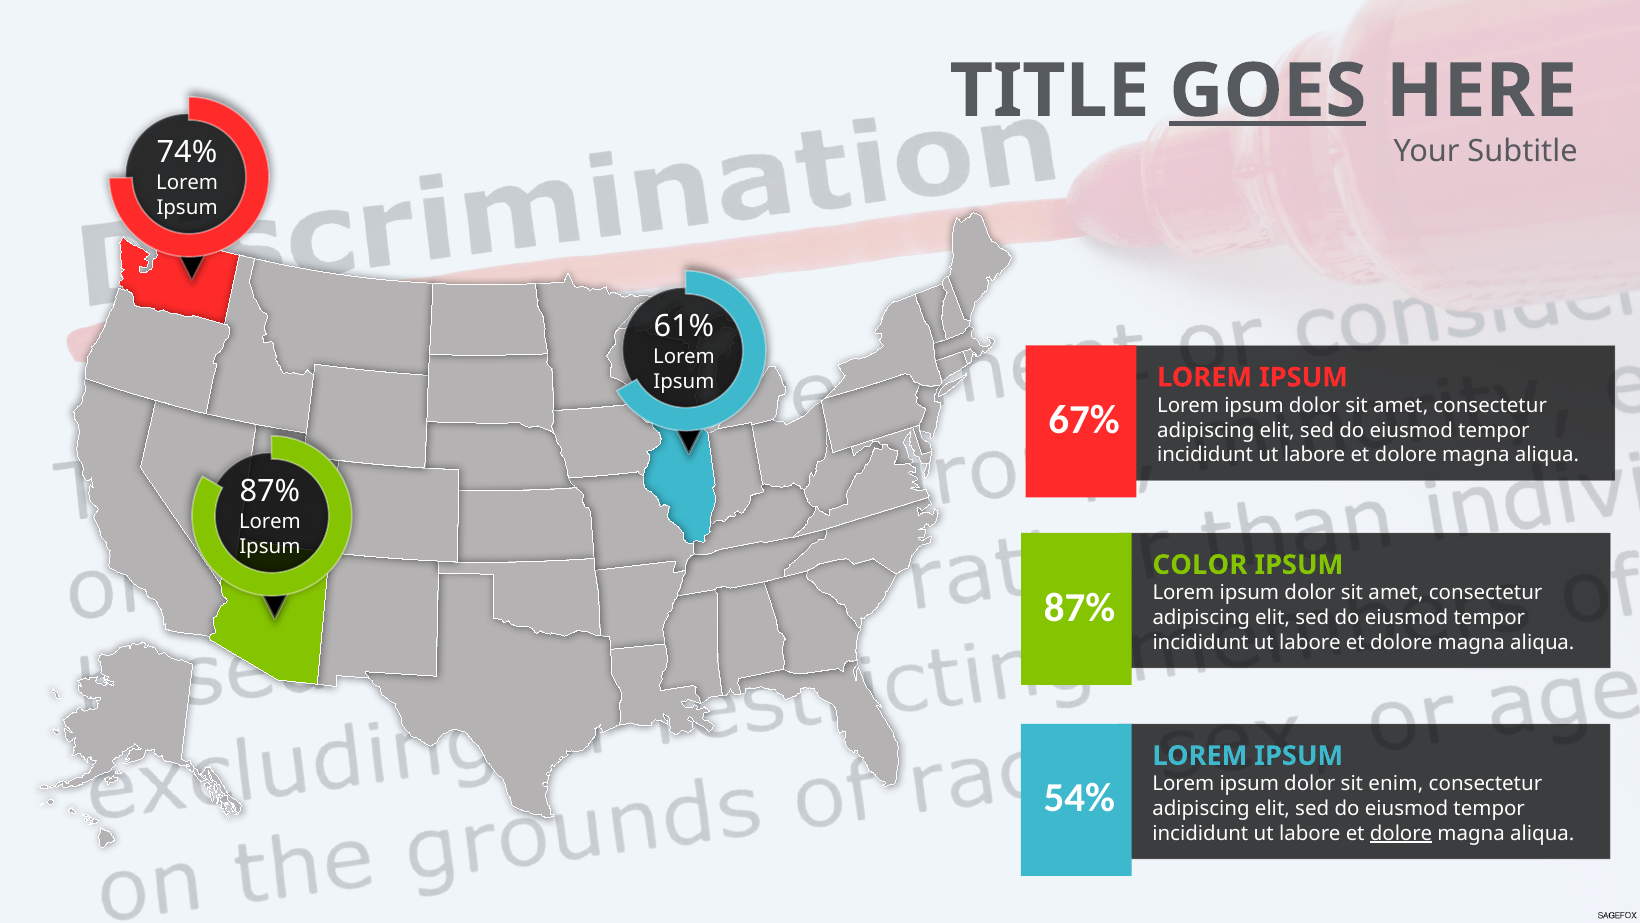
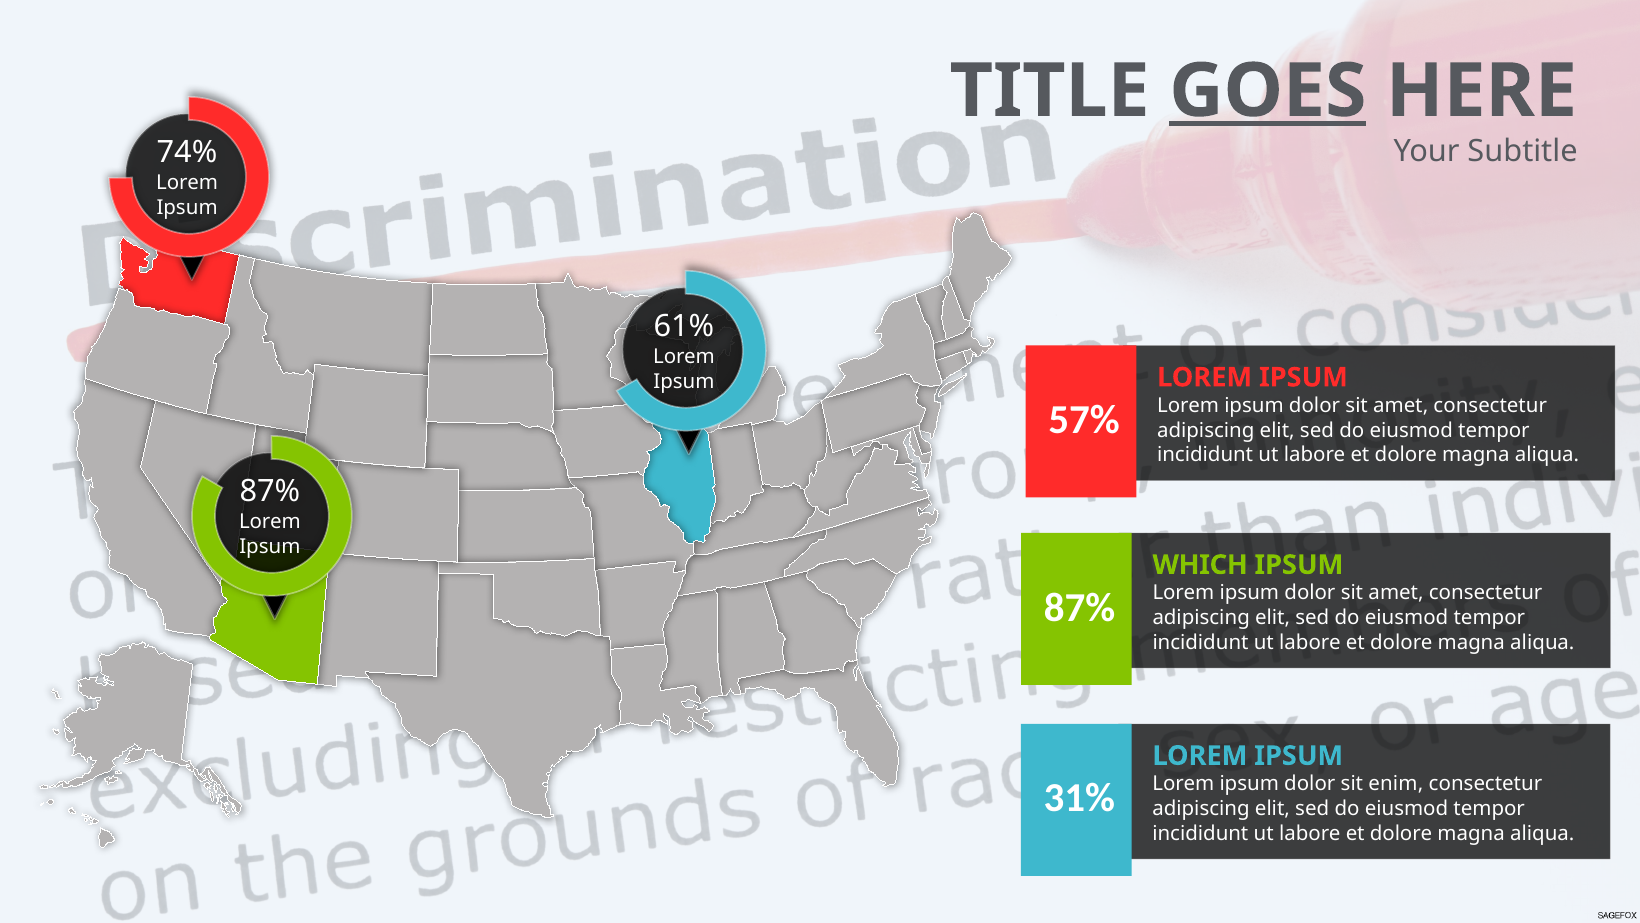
67%: 67% -> 57% (1084, 420)
COLOR: COLOR -> WHICH (1200, 565)
54%: 54% -> 31% (1079, 798)
dolore underline: present -> none (1401, 833)
